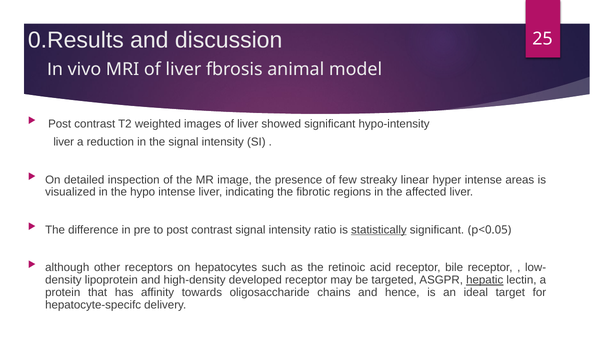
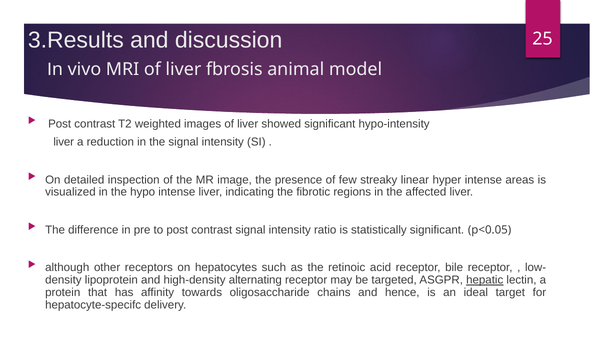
0.Results: 0.Results -> 3.Results (76, 40)
statistically underline: present -> none (379, 230)
developed: developed -> alternating (255, 280)
